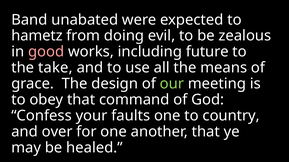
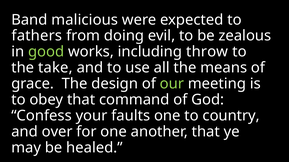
unabated: unabated -> malicious (85, 20)
hametz: hametz -> fathers (37, 36)
good colour: pink -> light green (46, 52)
future: future -> throw (207, 52)
